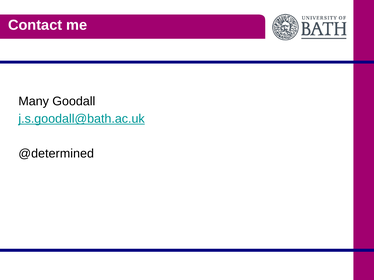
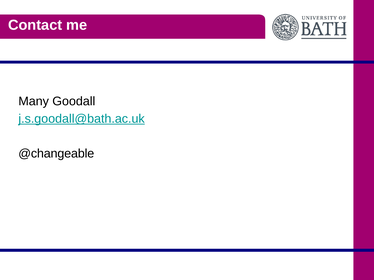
@determined: @determined -> @changeable (56, 154)
